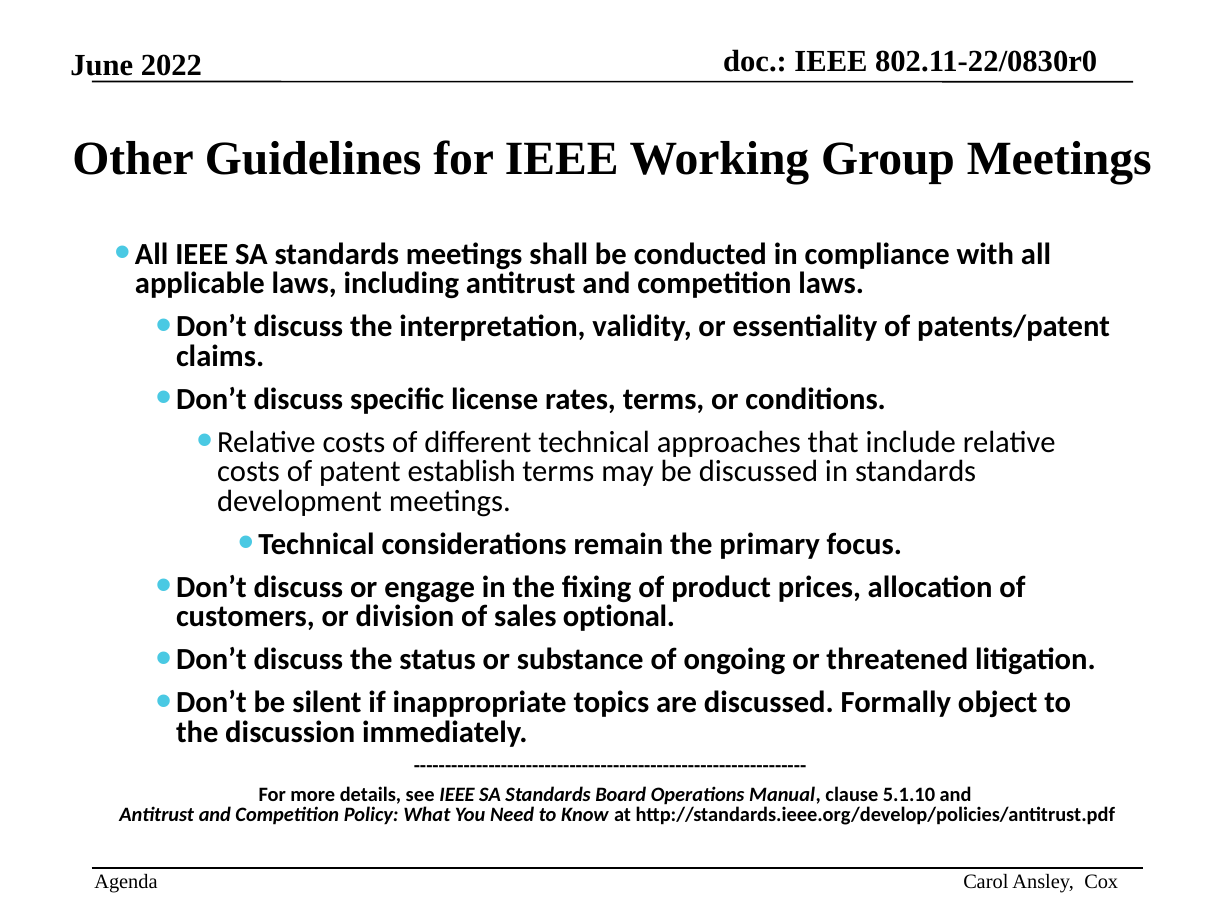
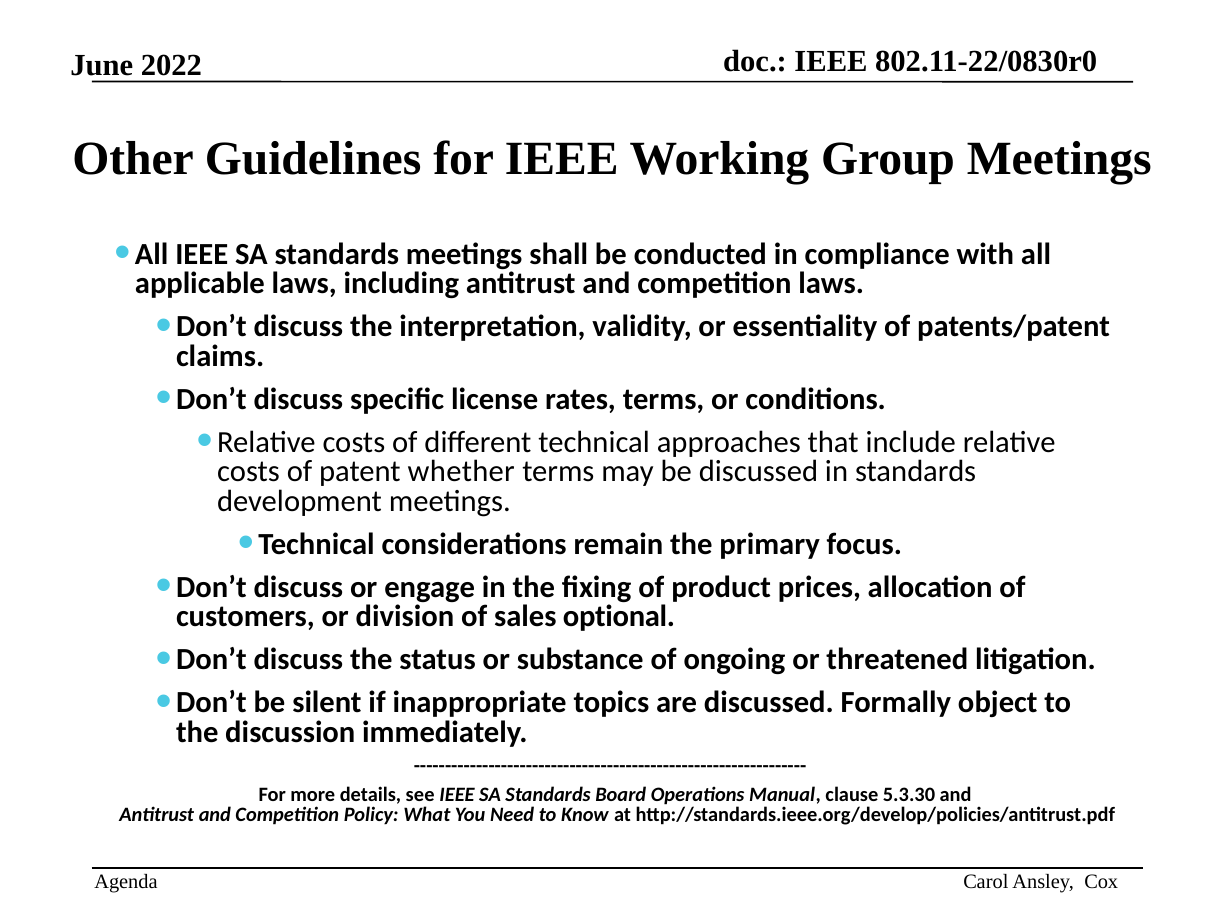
establish: establish -> whether (461, 472)
5.1.10: 5.1.10 -> 5.3.30 (909, 795)
